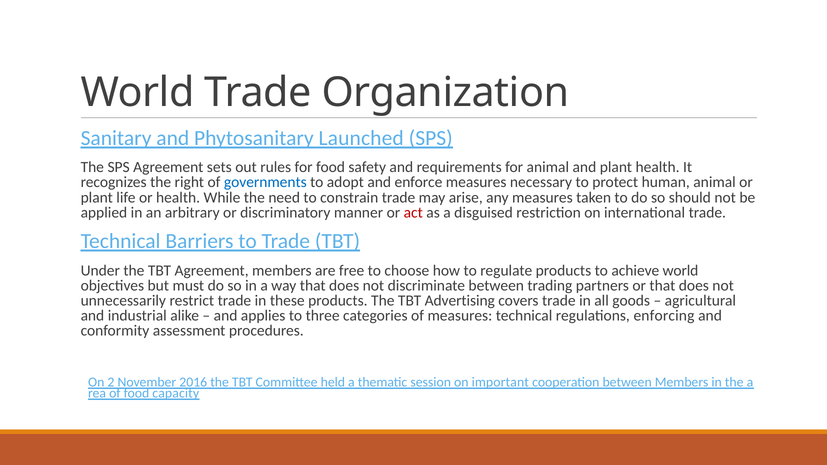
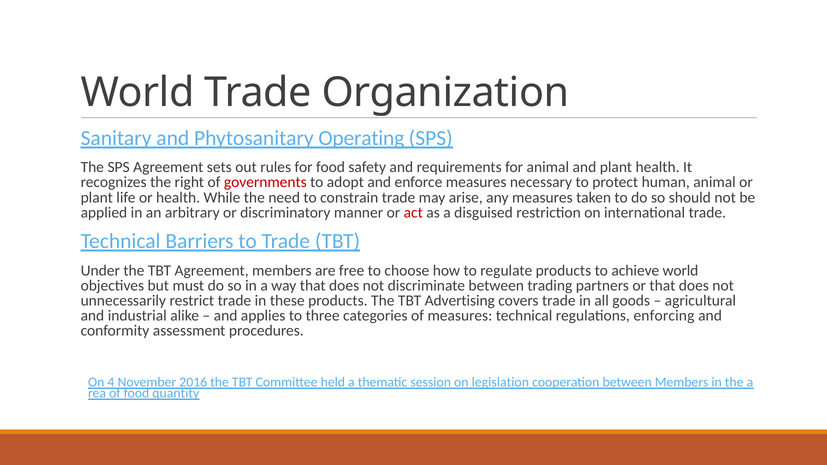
Launched: Launched -> Operating (361, 138)
governments colour: blue -> red (265, 182)
2: 2 -> 4 (111, 382)
important: important -> legislation (500, 382)
capacity: capacity -> quantity (176, 393)
